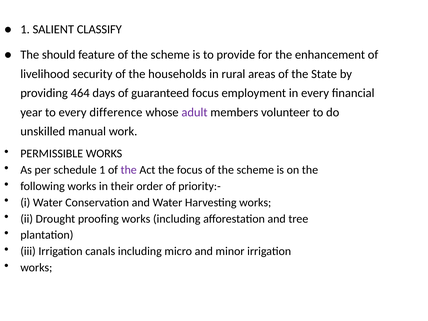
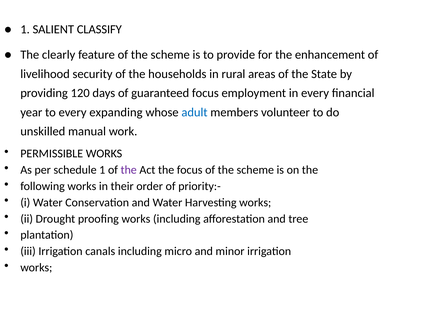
should: should -> clearly (59, 55)
464: 464 -> 120 (80, 93)
difference: difference -> expanding (116, 112)
adult colour: purple -> blue (195, 112)
